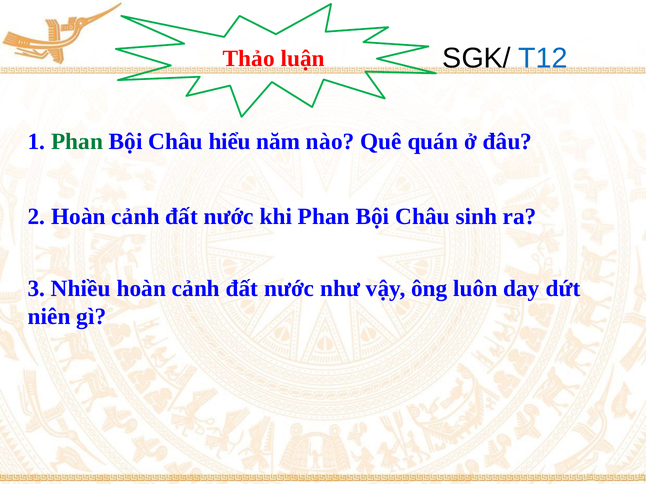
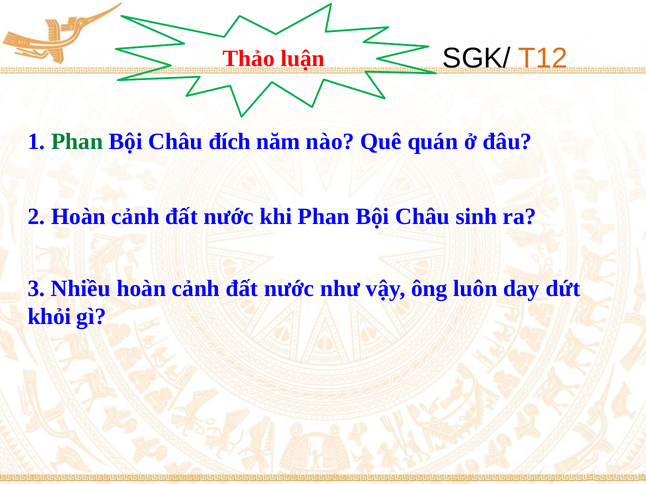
T12 colour: blue -> orange (543, 58)
hiểu: hiểu -> đích (230, 142)
niên: niên -> khỏi (49, 317)
